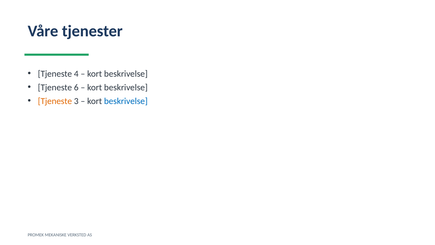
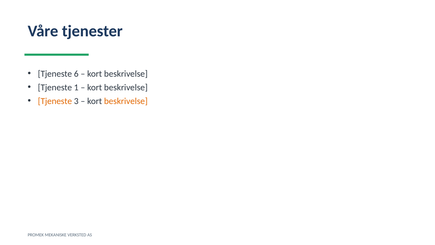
4: 4 -> 6 (76, 74)
6: 6 -> 1 (76, 87)
beskrivelse colour: blue -> orange (126, 101)
